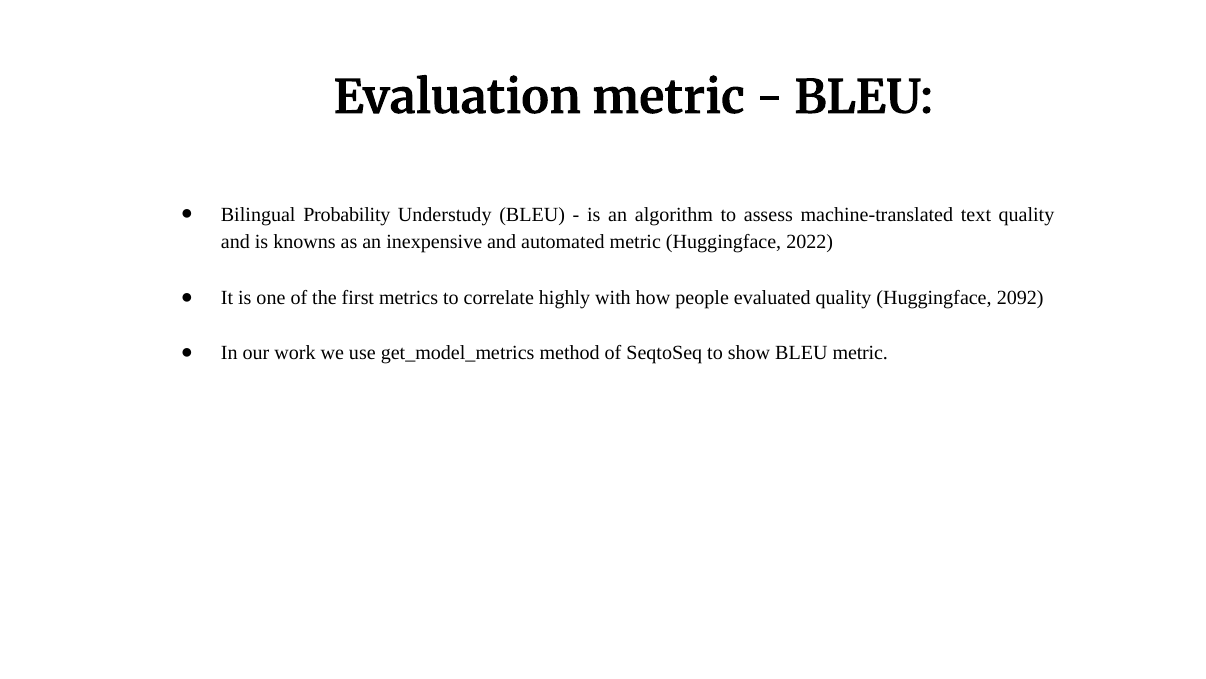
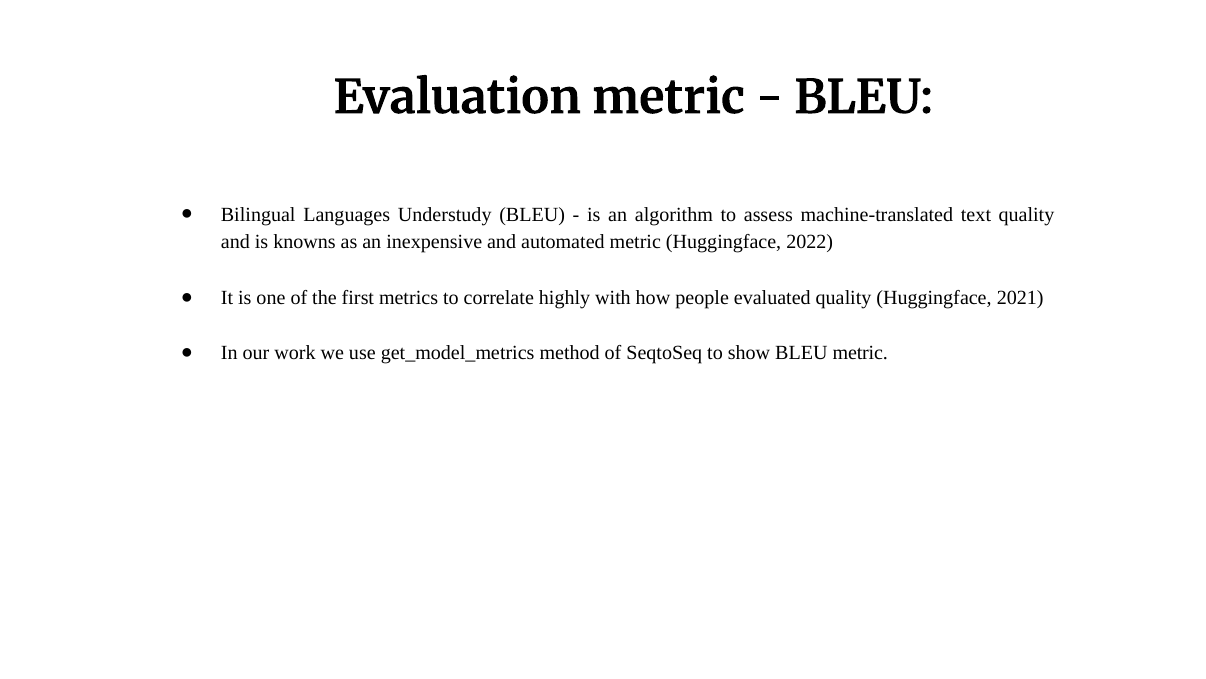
Probability: Probability -> Languages (347, 214)
2092: 2092 -> 2021 (1020, 297)
